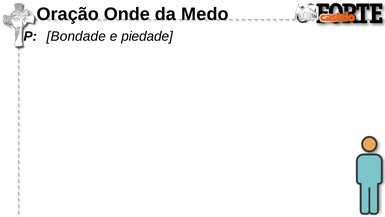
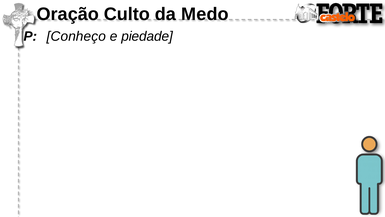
Onde: Onde -> Culto (127, 14)
Bondade: Bondade -> Conheço (76, 36)
